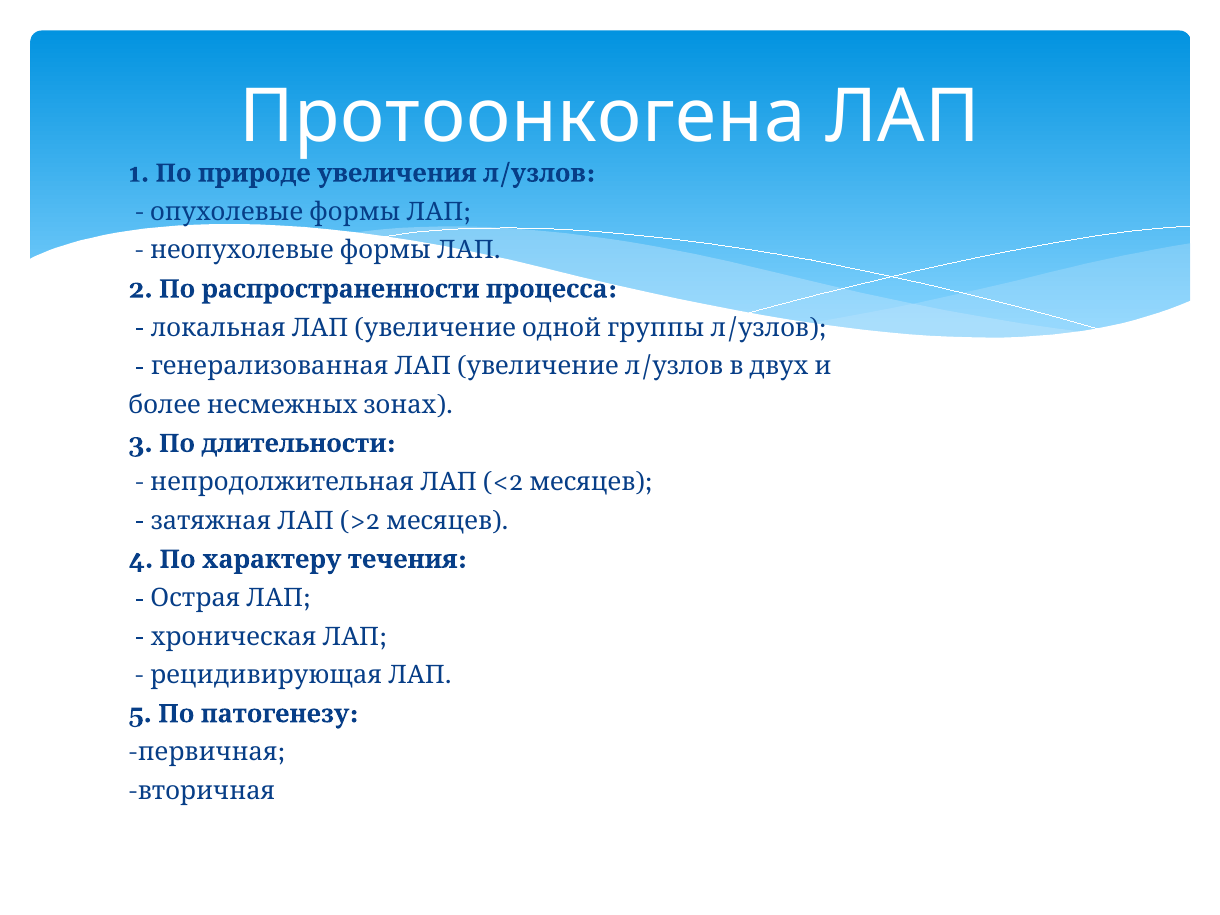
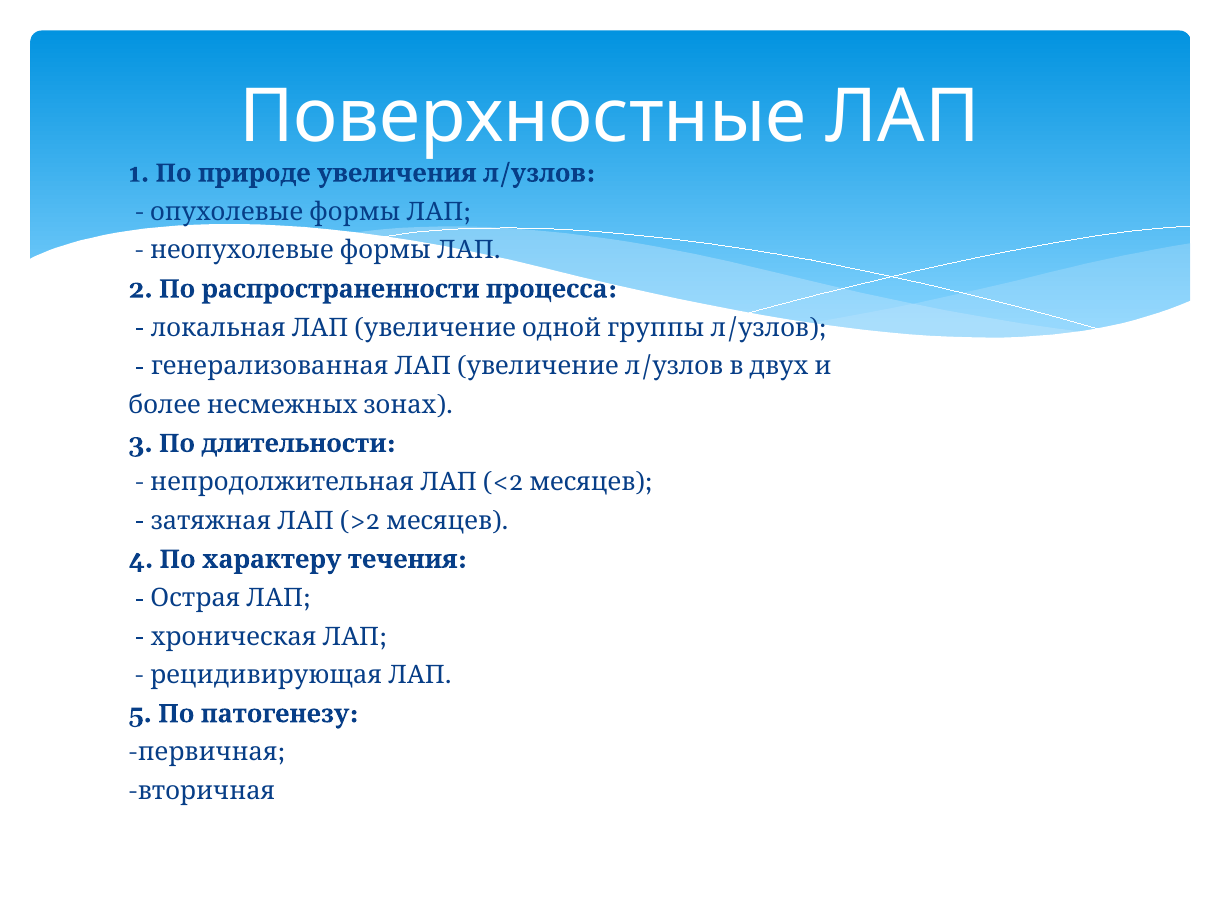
Протоонкогена: Протоонкогена -> Поверхностные (523, 117)
